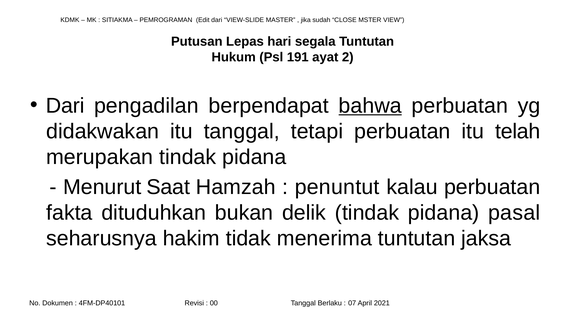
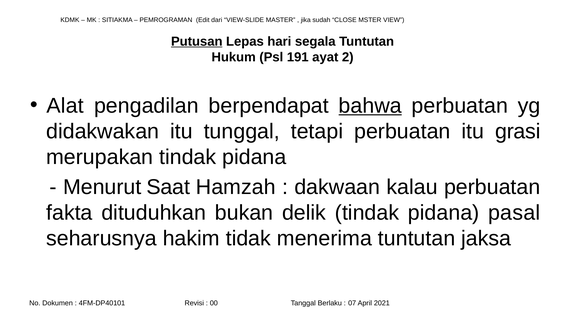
Putusan underline: none -> present (197, 41)
Dari: Dari -> Alat (65, 106)
itu tanggal: tanggal -> tunggal (242, 131)
telah: telah -> grasi (518, 131)
penuntut: penuntut -> dakwaan (337, 187)
